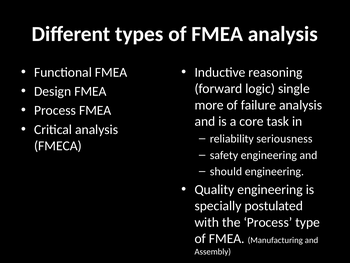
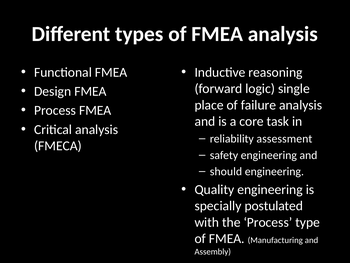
more: more -> place (209, 105)
seriousness: seriousness -> assessment (284, 139)
